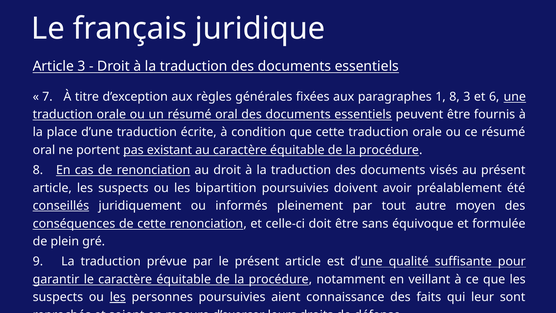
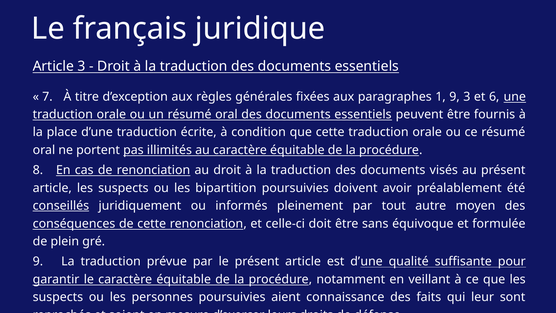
1 8: 8 -> 9 (454, 97)
existant: existant -> illimités (169, 150)
les underline: present -> none (118, 297)
